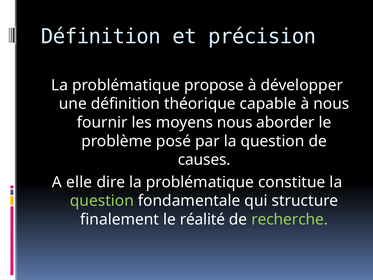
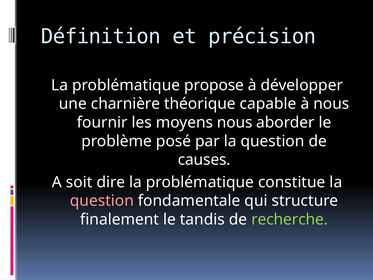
une définition: définition -> charnière (125, 104)
elle: elle -> soit (79, 182)
question colour: light green -> pink (102, 201)
réalité: réalité -> tandis (202, 219)
